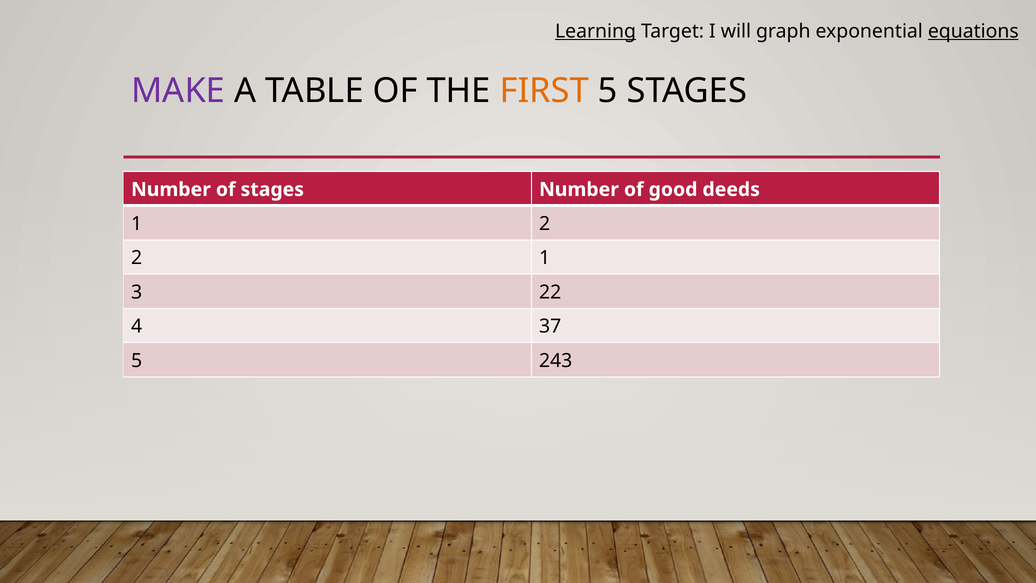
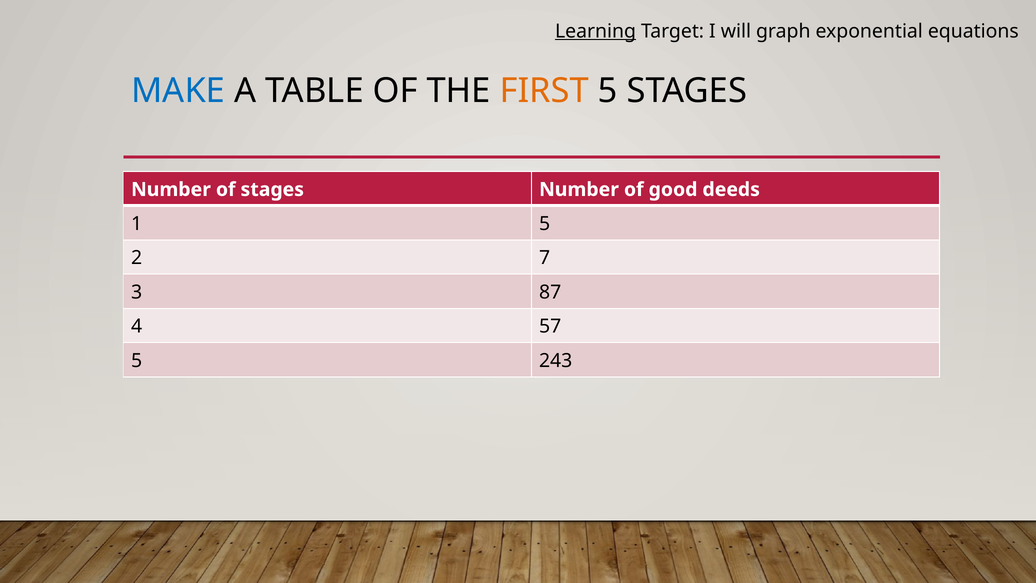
equations underline: present -> none (973, 31)
MAKE colour: purple -> blue (178, 91)
1 2: 2 -> 5 (545, 224)
2 1: 1 -> 7 (545, 258)
22: 22 -> 87 (550, 292)
37: 37 -> 57 (550, 326)
